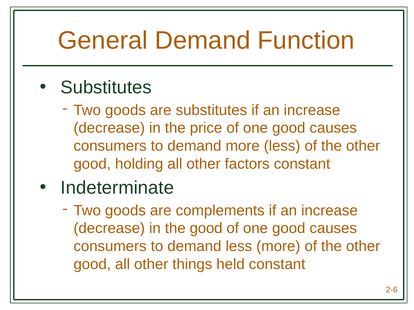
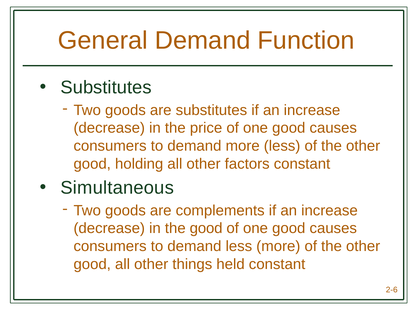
Indeterminate: Indeterminate -> Simultaneous (117, 188)
